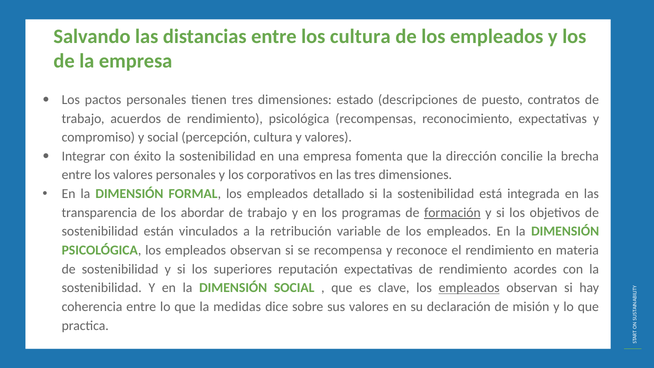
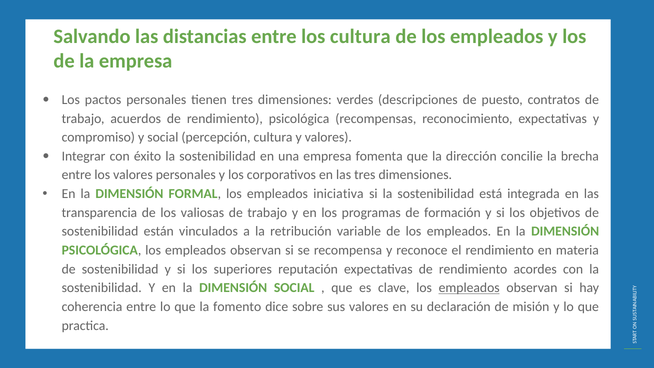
estado: estado -> verdes (355, 100)
detallado: detallado -> iniciativa (338, 194)
abordar: abordar -> valiosas (202, 213)
formación underline: present -> none (452, 213)
medidas: medidas -> fomento (237, 307)
